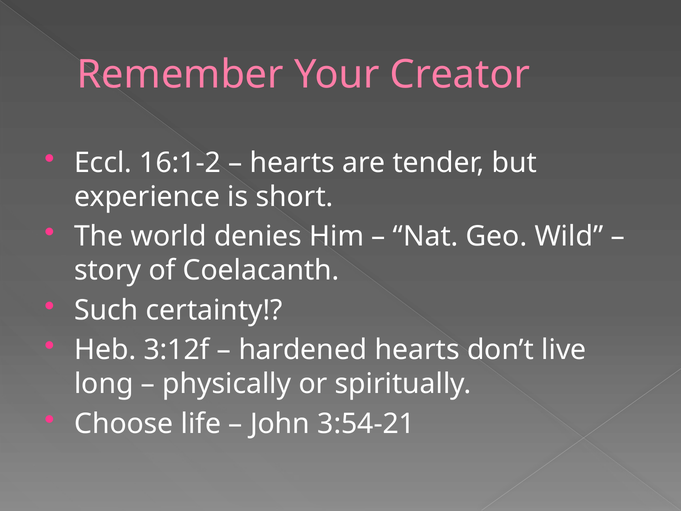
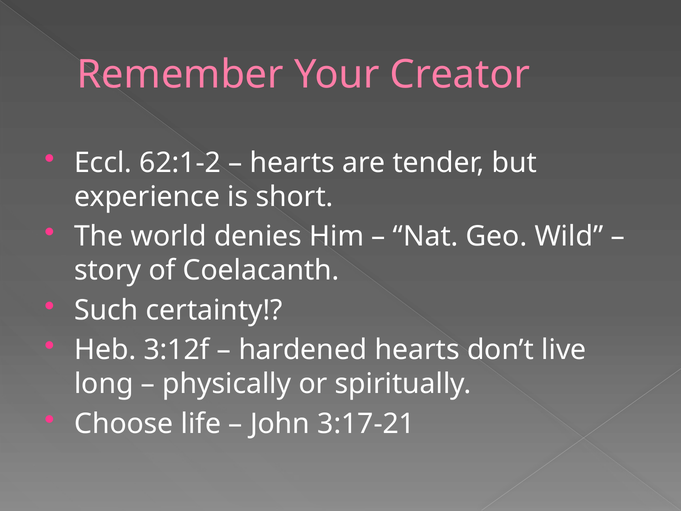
16:1-2: 16:1-2 -> 62:1-2 (180, 163)
3:54-21: 3:54-21 -> 3:17-21 (366, 424)
